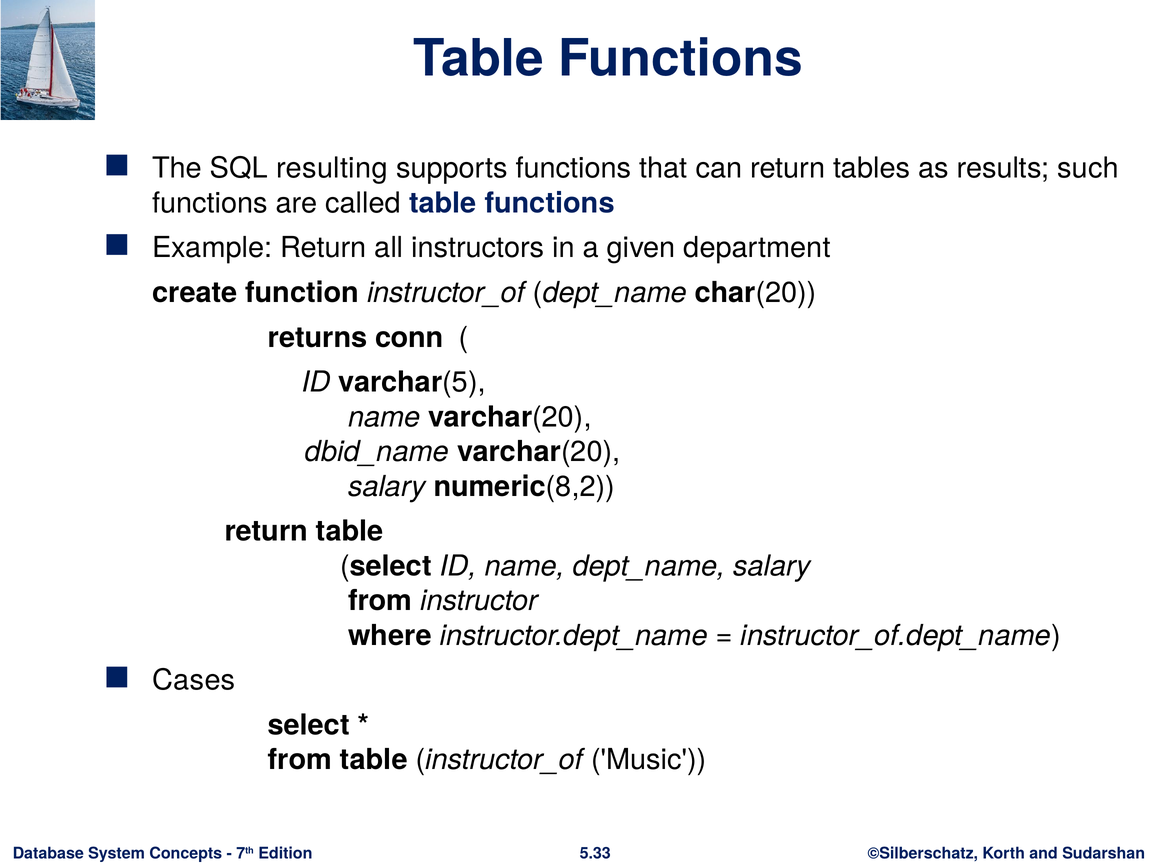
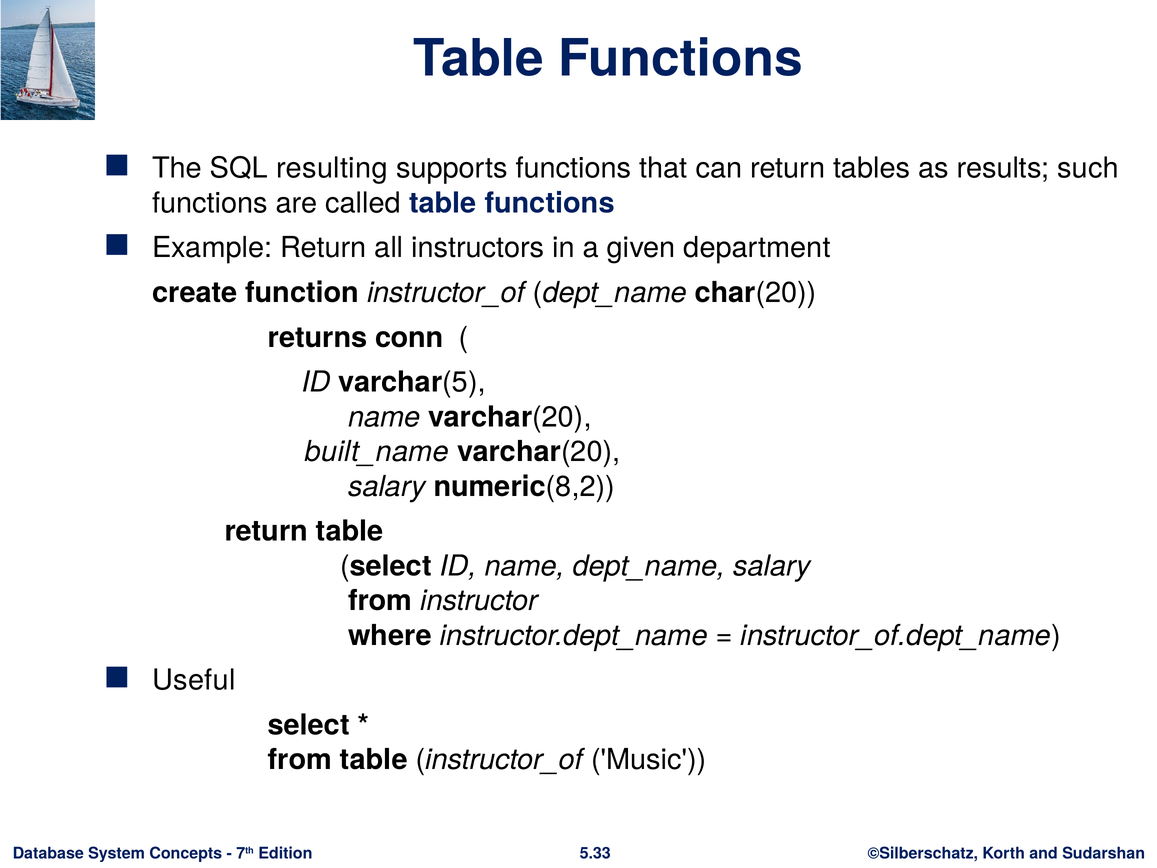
dbid_name: dbid_name -> built_name (377, 452)
Cases: Cases -> Useful (194, 680)
